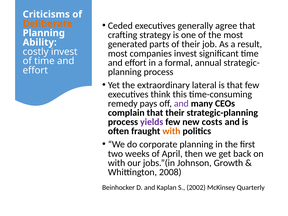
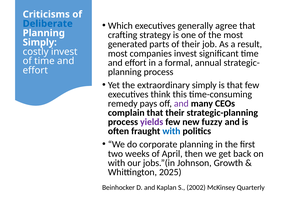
Ceded: Ceded -> Which (120, 26)
Deliberate colour: orange -> blue (48, 24)
Ability: Ability -> Simply (40, 42)
extraordinary lateral: lateral -> simply (204, 85)
costs: costs -> fuzzy (212, 122)
with colour: orange -> blue (171, 131)
2008: 2008 -> 2025 (170, 172)
